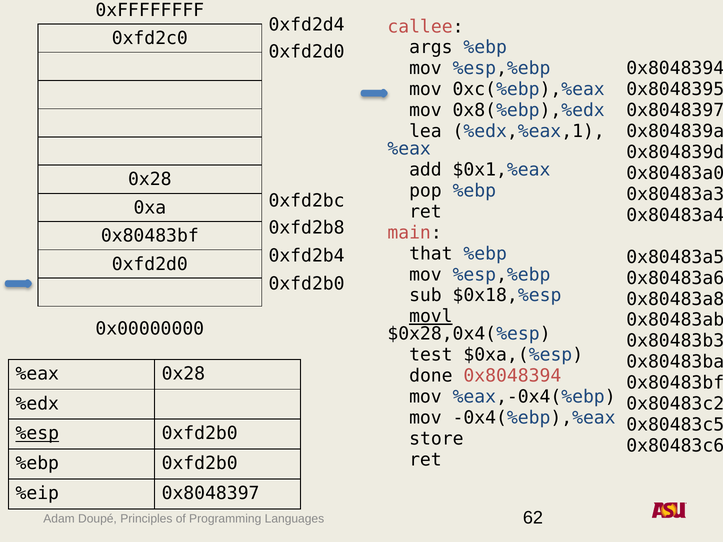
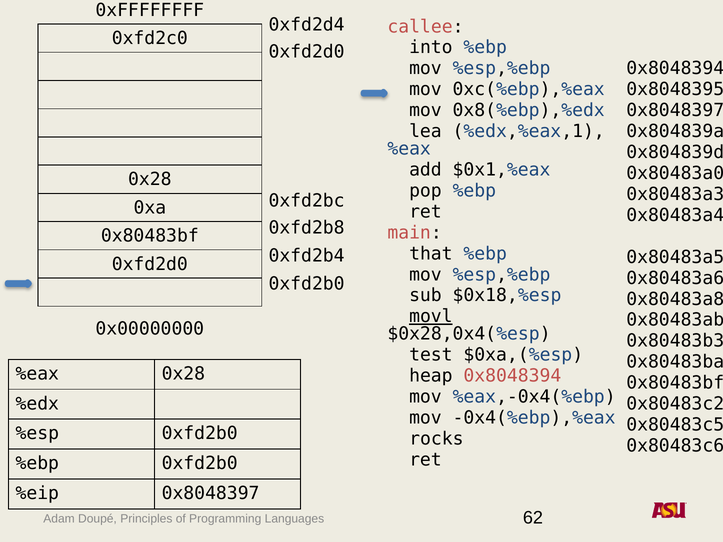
args: args -> into (431, 48)
done: done -> heap (431, 376)
%esp underline: present -> none (37, 434)
store: store -> rocks (436, 439)
